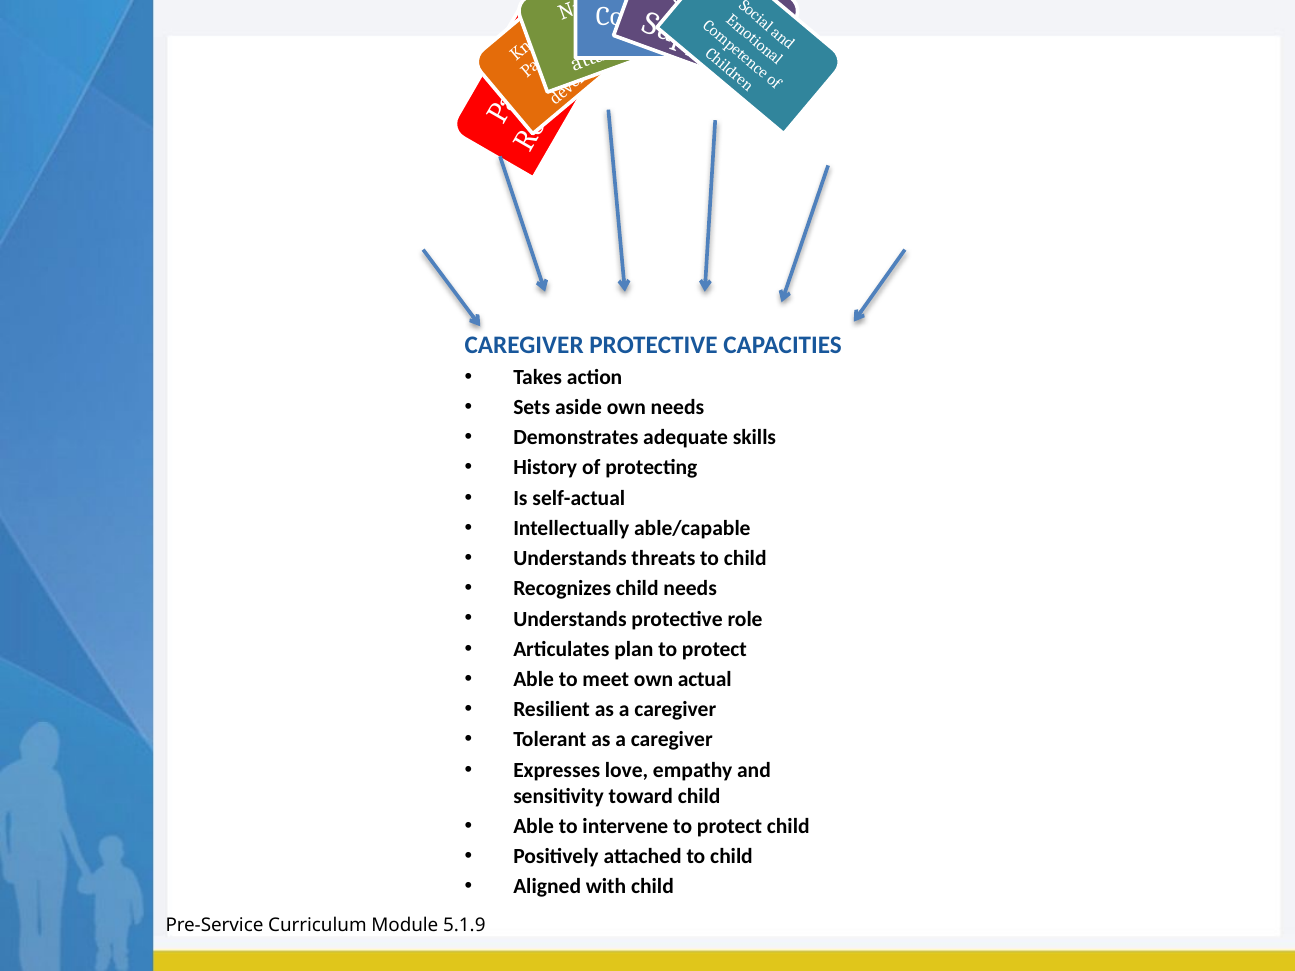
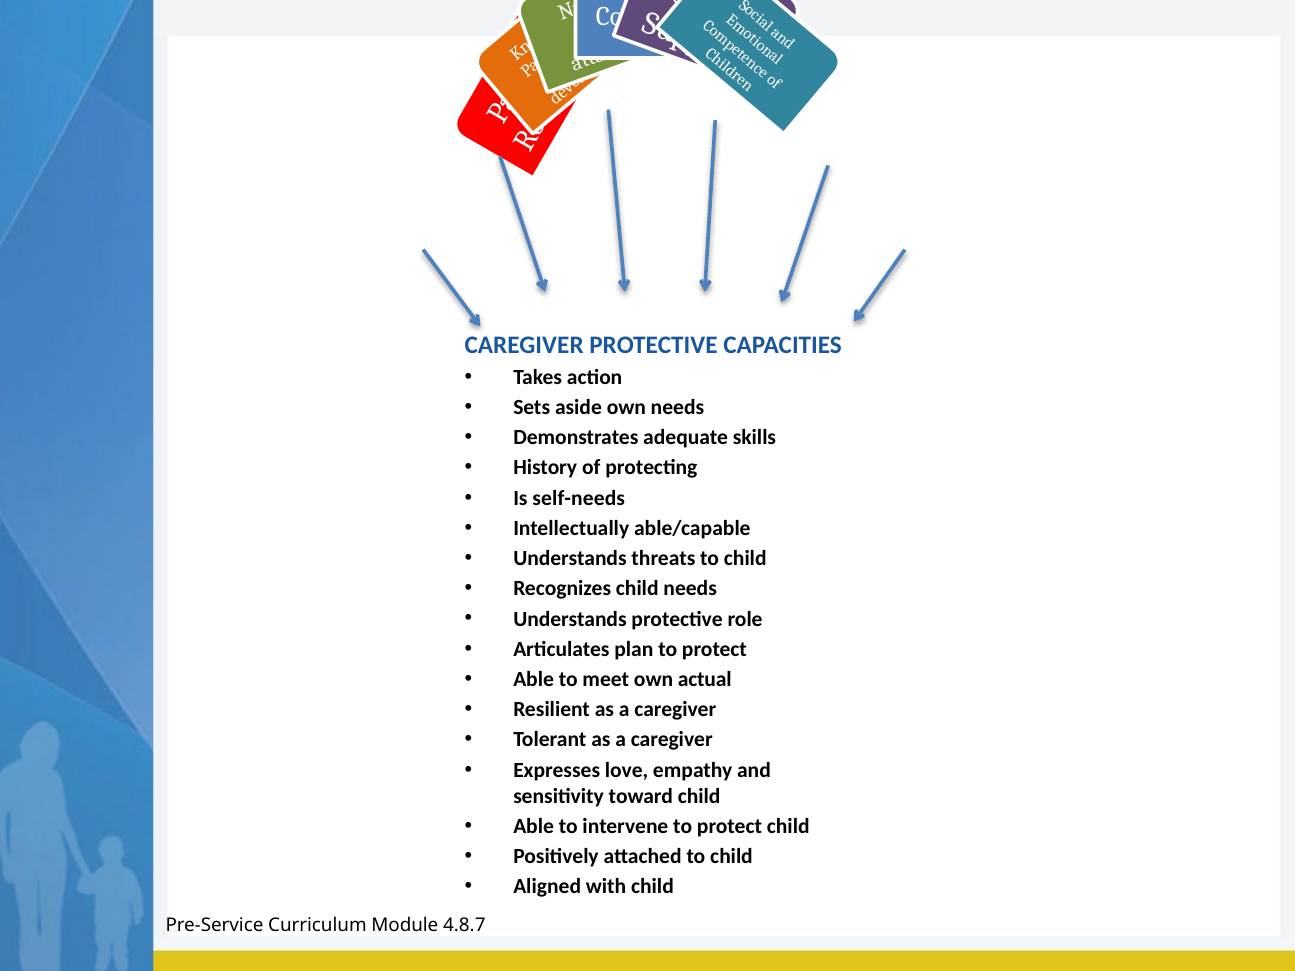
self-actual: self-actual -> self-needs (579, 498)
5.1.9: 5.1.9 -> 4.8.7 (464, 926)
